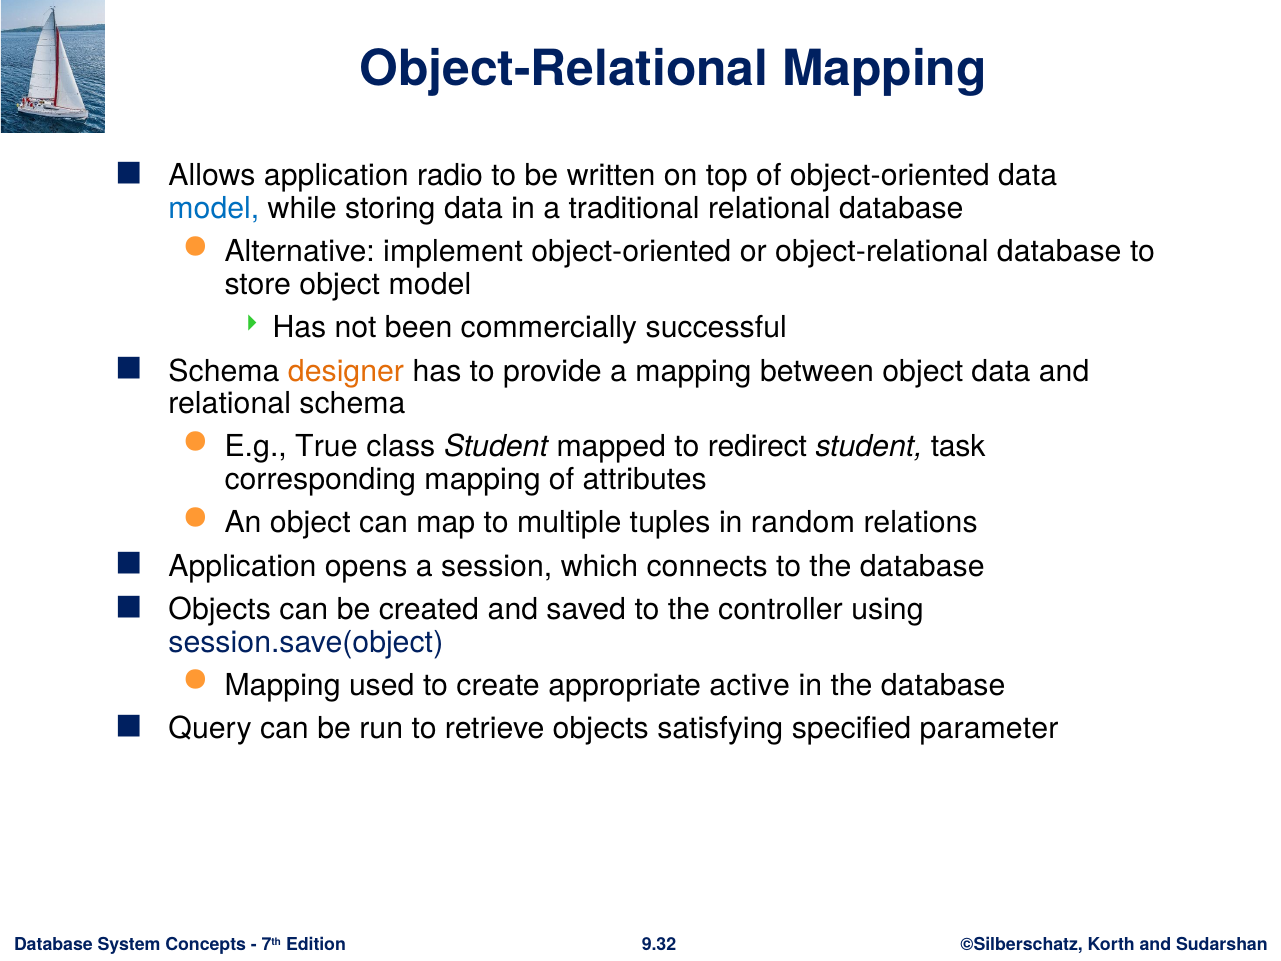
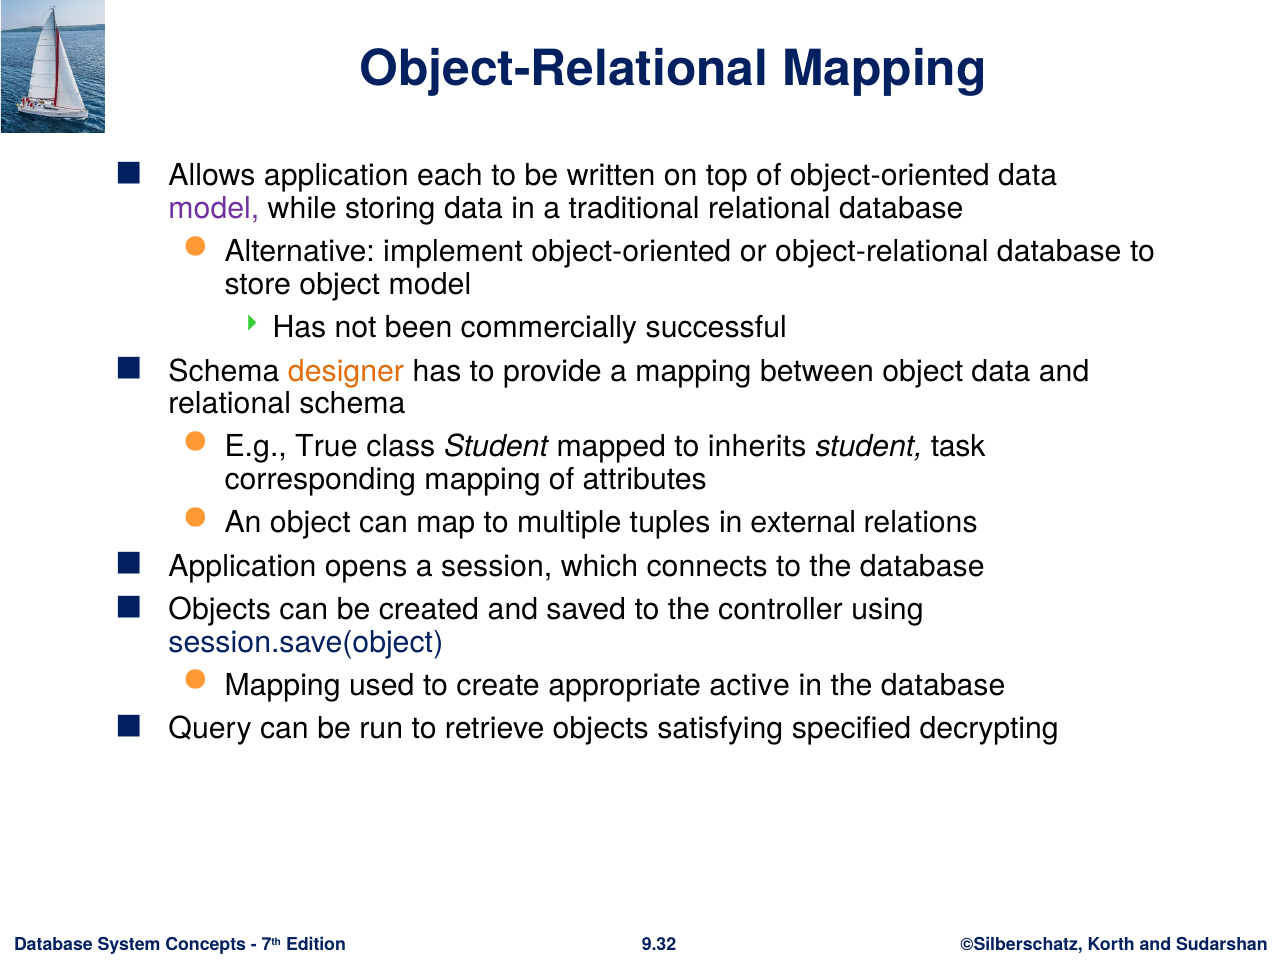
radio: radio -> each (450, 176)
model colour: blue -> purple (214, 208)
redirect: redirect -> inherits (757, 447)
random: random -> external (803, 523)
parameter: parameter -> decrypting (989, 729)
